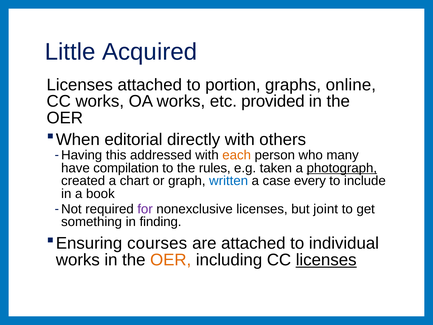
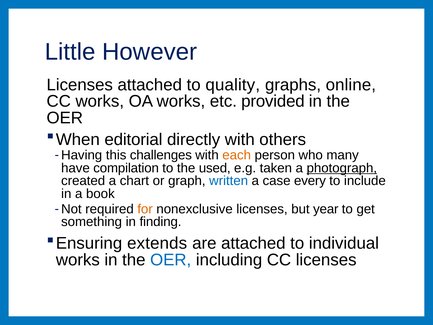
Acquired: Acquired -> However (150, 52)
portion: portion -> quality (233, 85)
addressed: addressed -> challenges (161, 155)
rules: rules -> used (215, 168)
for colour: purple -> orange (145, 209)
joint: joint -> year (326, 209)
courses: courses -> extends (157, 243)
OER colour: orange -> blue (171, 260)
licenses underline: present -> none (326, 260)
